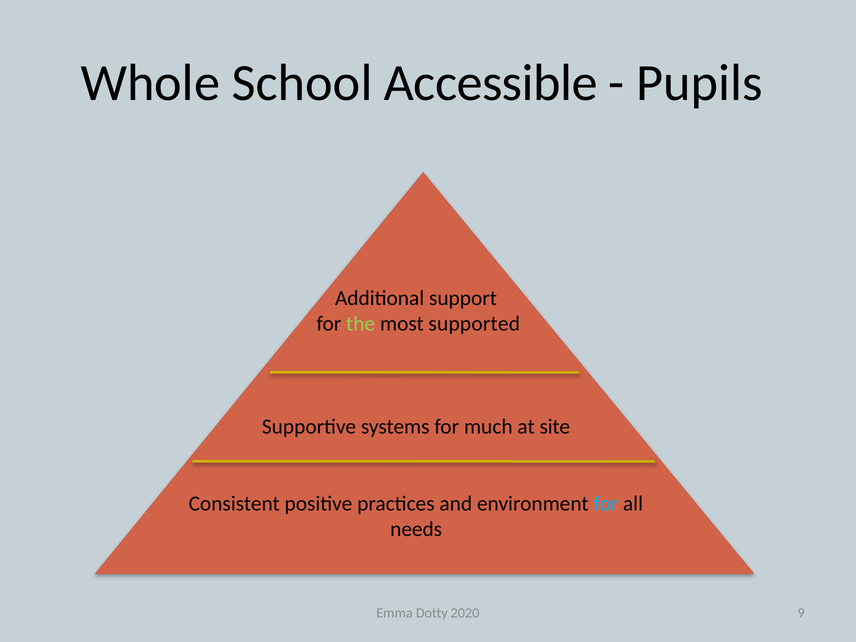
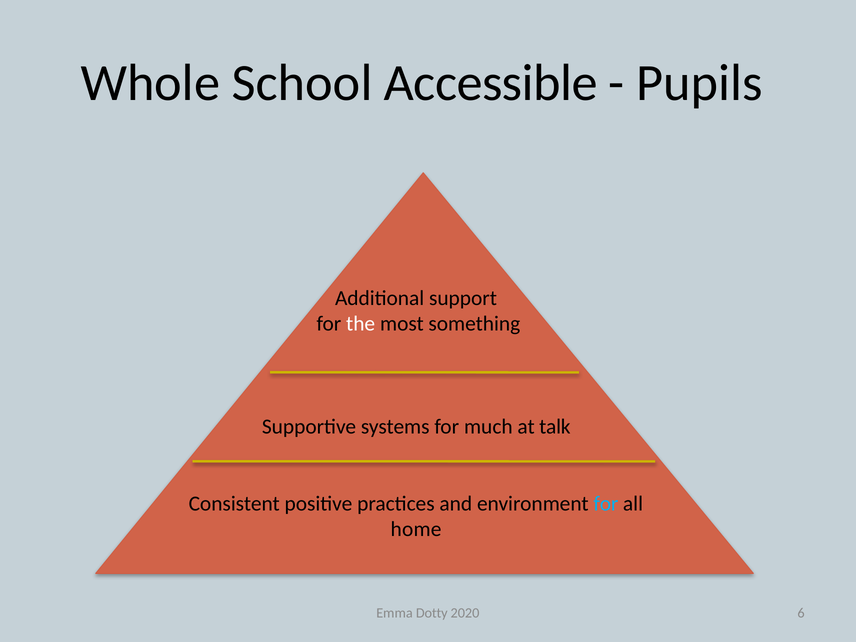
the colour: light green -> white (361, 324)
supported: supported -> something (474, 324)
site: site -> talk (555, 427)
needs: needs -> home (416, 529)
9: 9 -> 6 (801, 613)
